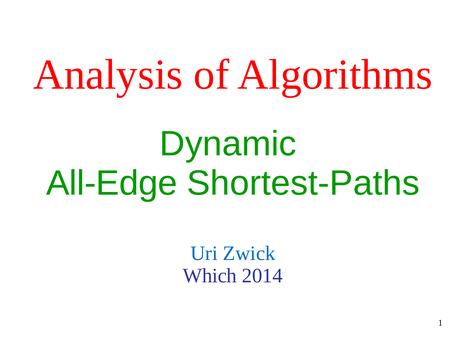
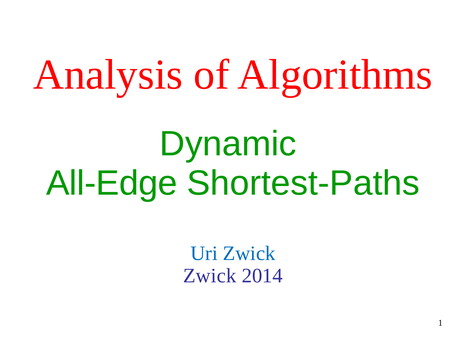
Which: Which -> Zwick (210, 276)
